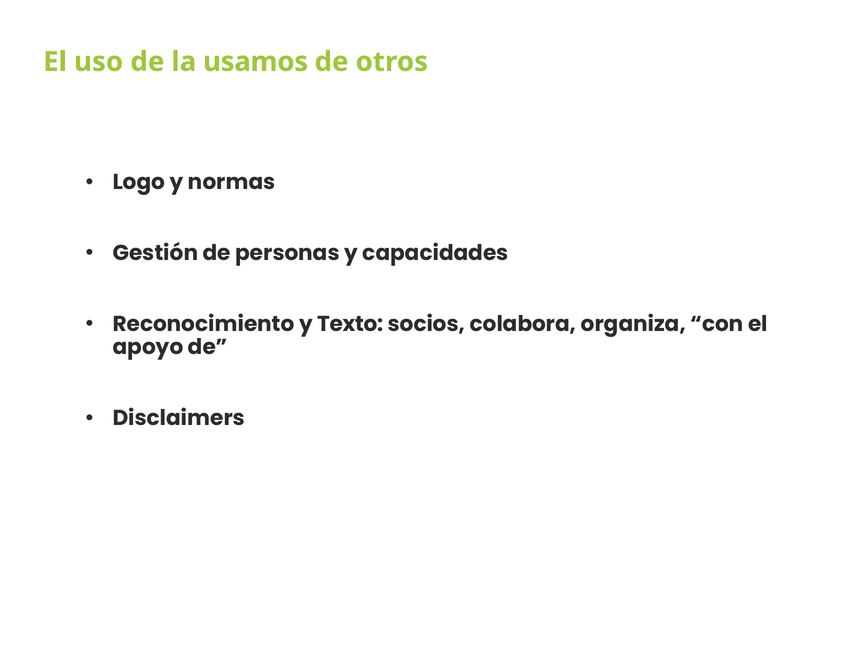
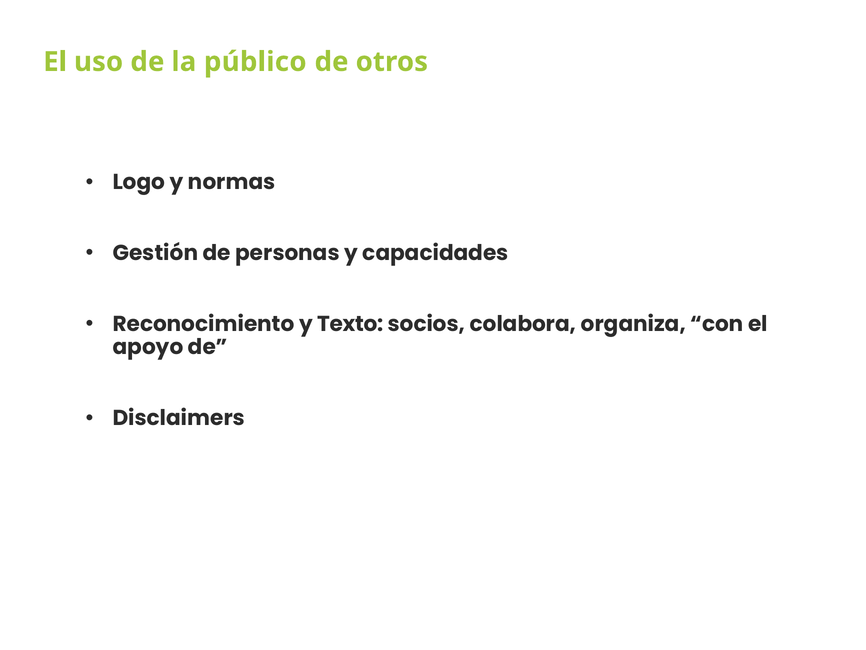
usamos: usamos -> público (255, 62)
